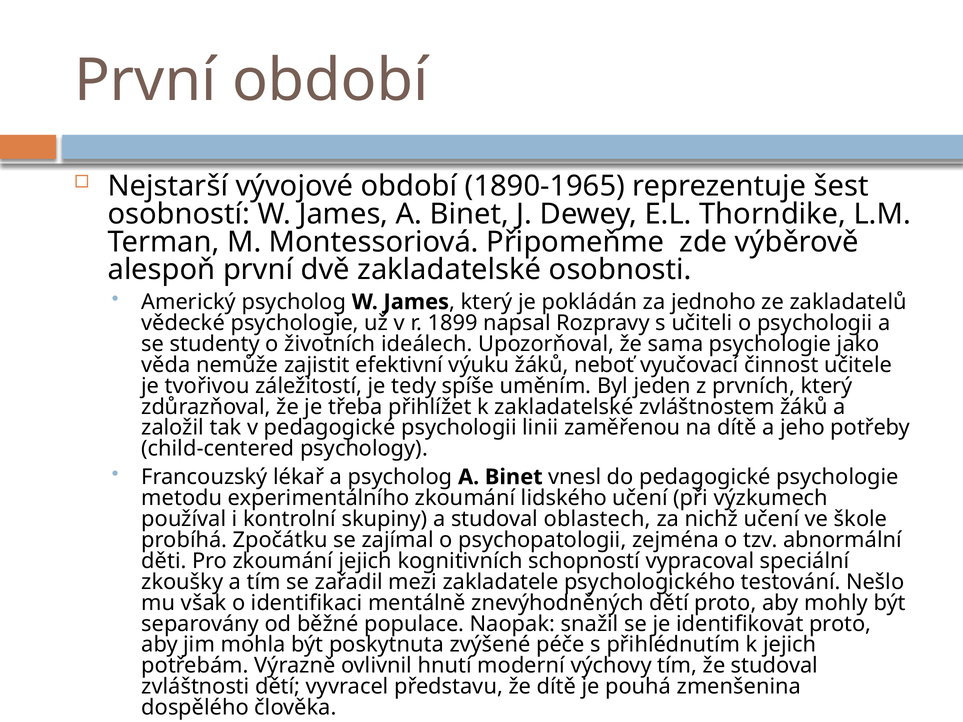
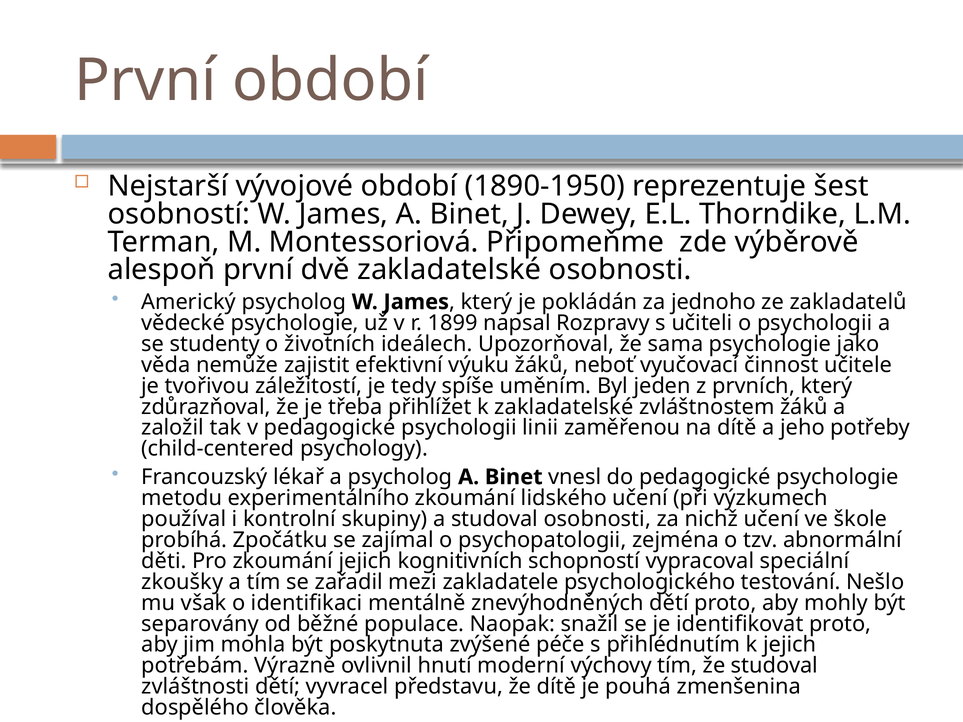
1890-1965: 1890-1965 -> 1890-1950 (545, 186)
studoval oblastech: oblastech -> osobnosti (597, 519)
